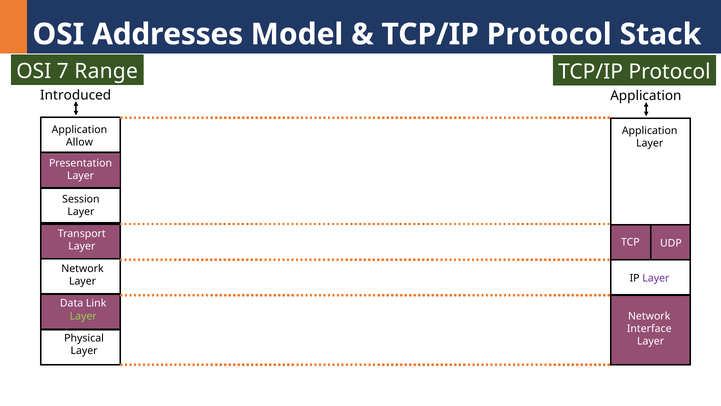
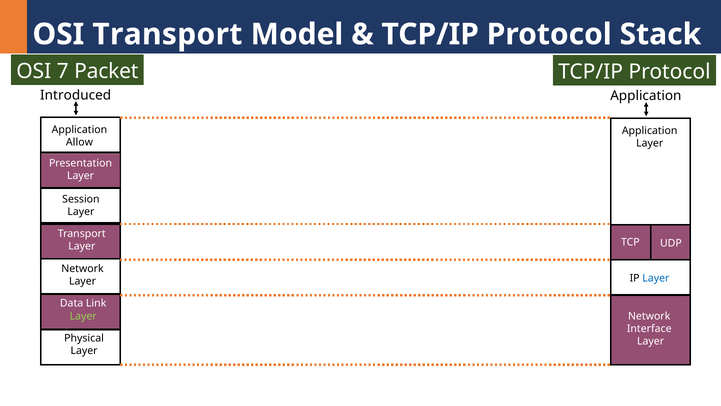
Addresses: Addresses -> Transport (167, 34)
Range: Range -> Packet (106, 71)
Layer colour: purple -> blue (656, 278)
